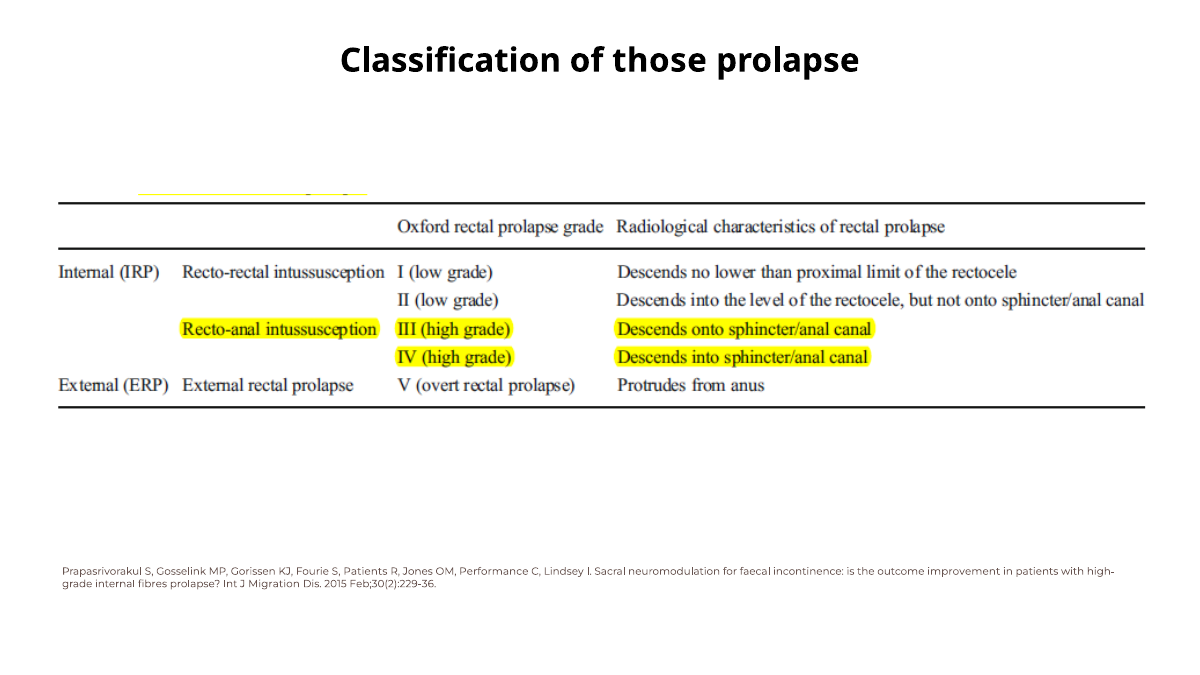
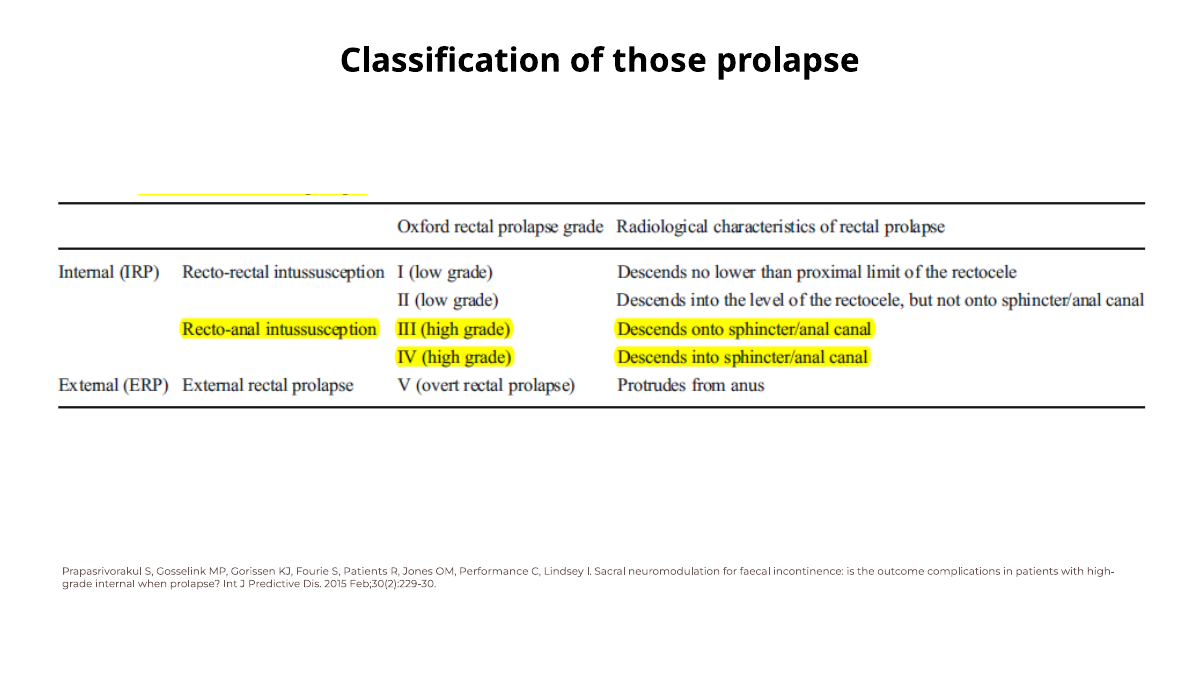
improvement: improvement -> complications (964, 571)
fibres: fibres -> when (153, 584)
Migration: Migration -> Predictive (274, 584)
Feb;30(2):229-36: Feb;30(2):229-36 -> Feb;30(2):229-30 (393, 584)
